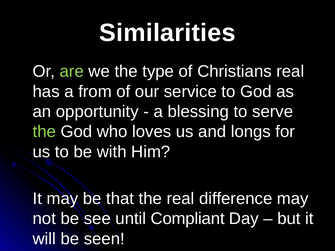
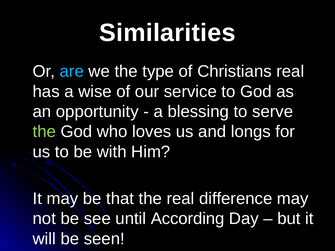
are colour: light green -> light blue (72, 72)
from: from -> wise (95, 92)
Compliant: Compliant -> According (188, 219)
